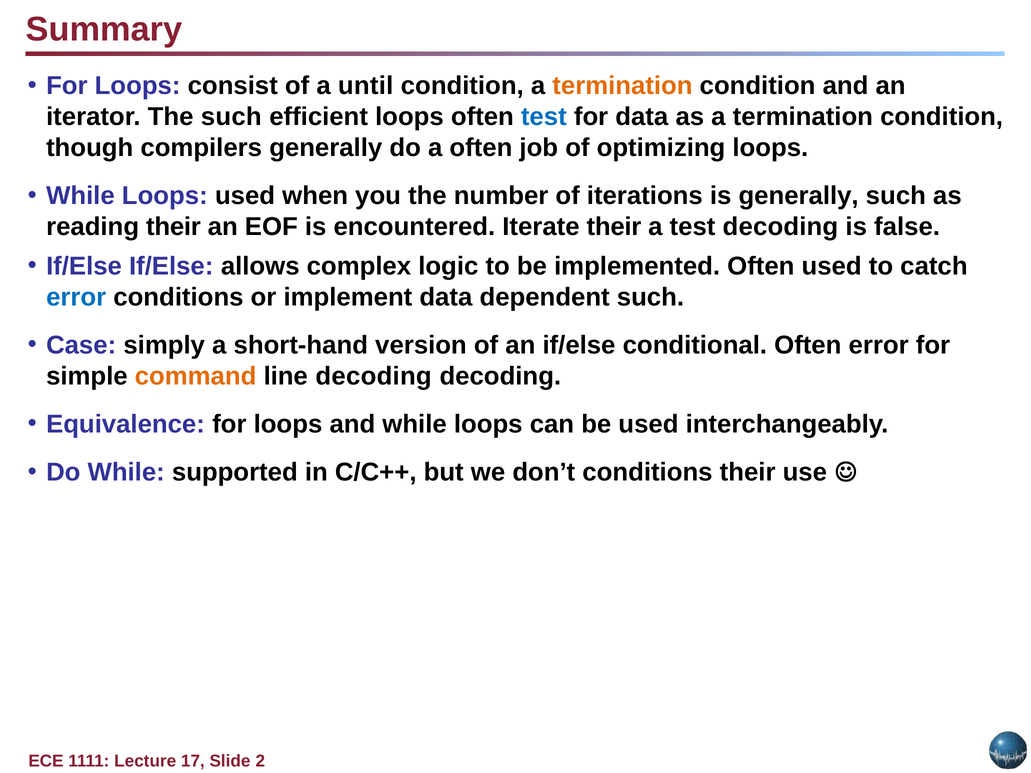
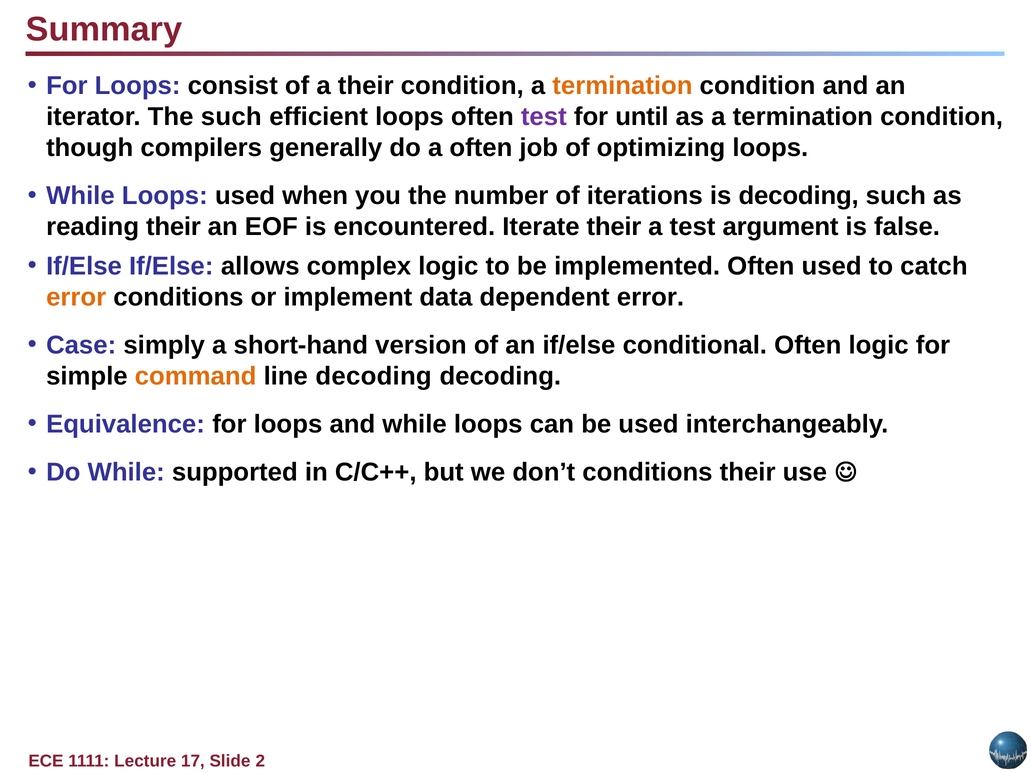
a until: until -> their (366, 86)
test colour: blue -> purple (544, 117)
for data: data -> until (642, 117)
is generally: generally -> decoding (799, 196)
test decoding: decoding -> argument (781, 227)
error colour: blue -> orange (76, 297)
dependent such: such -> error (650, 297)
Often error: error -> logic (879, 345)
